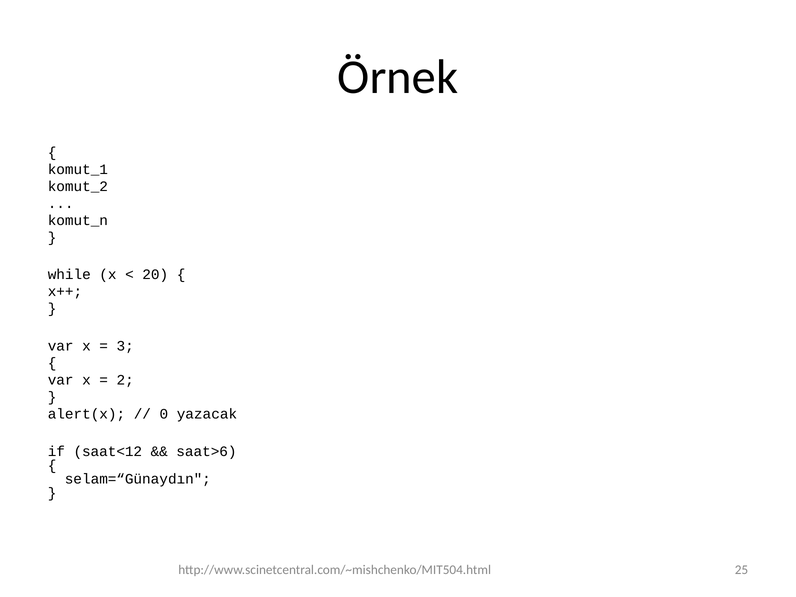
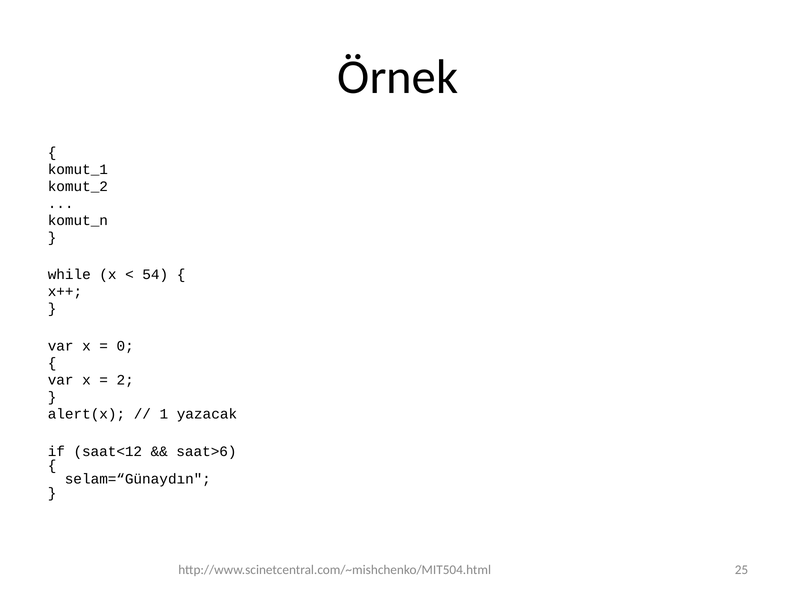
20: 20 -> 54 (155, 275)
3: 3 -> 0 (125, 346)
0: 0 -> 1 (164, 414)
